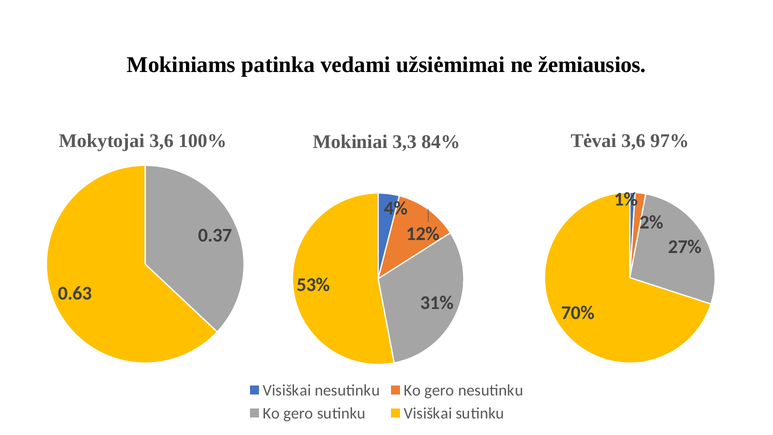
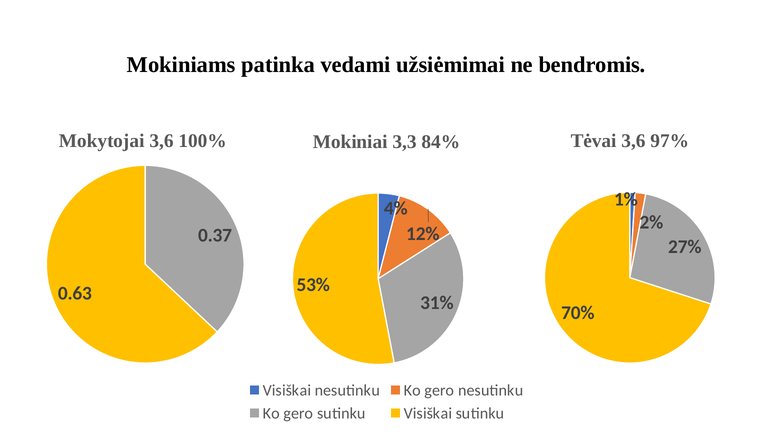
žemiausios: žemiausios -> bendromis (592, 65)
